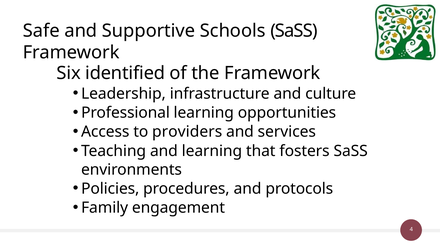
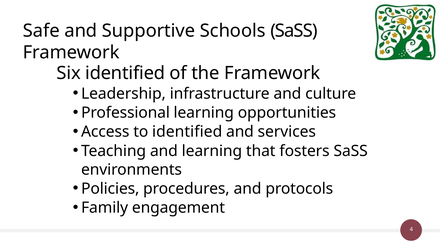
to providers: providers -> identified (187, 132)
